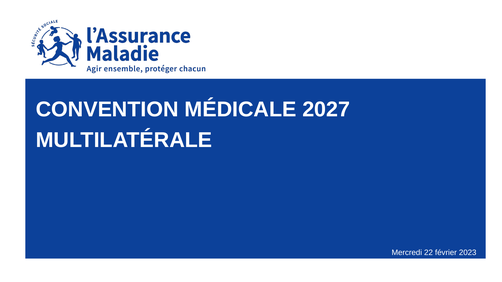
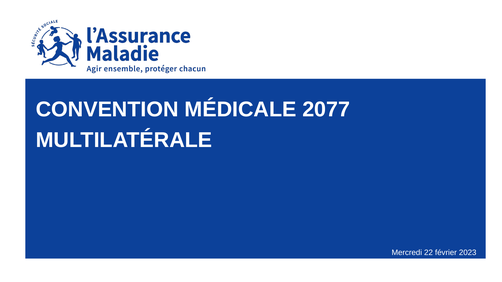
2027: 2027 -> 2077 (326, 110)
